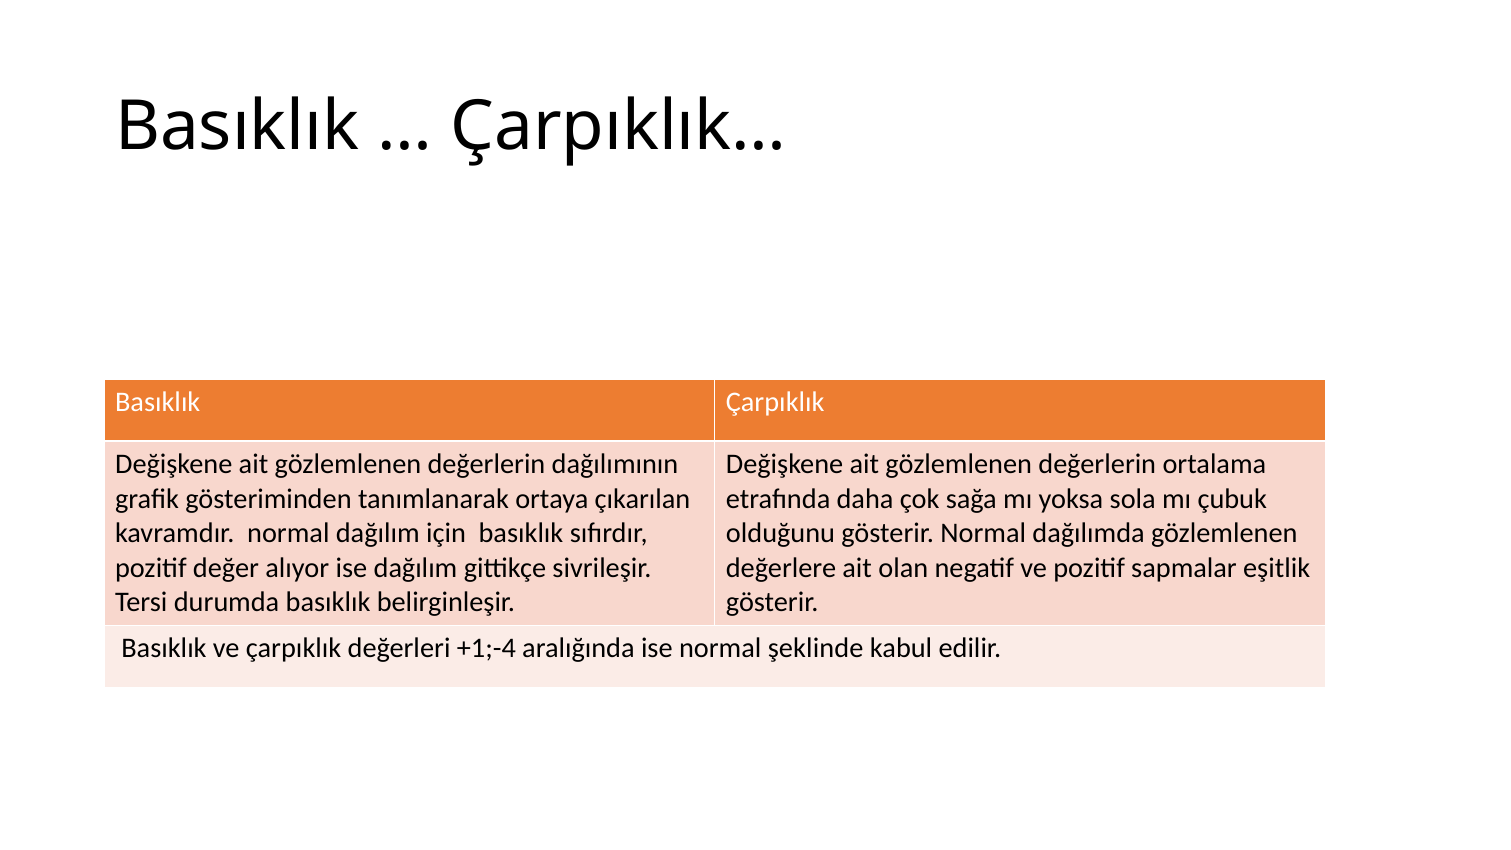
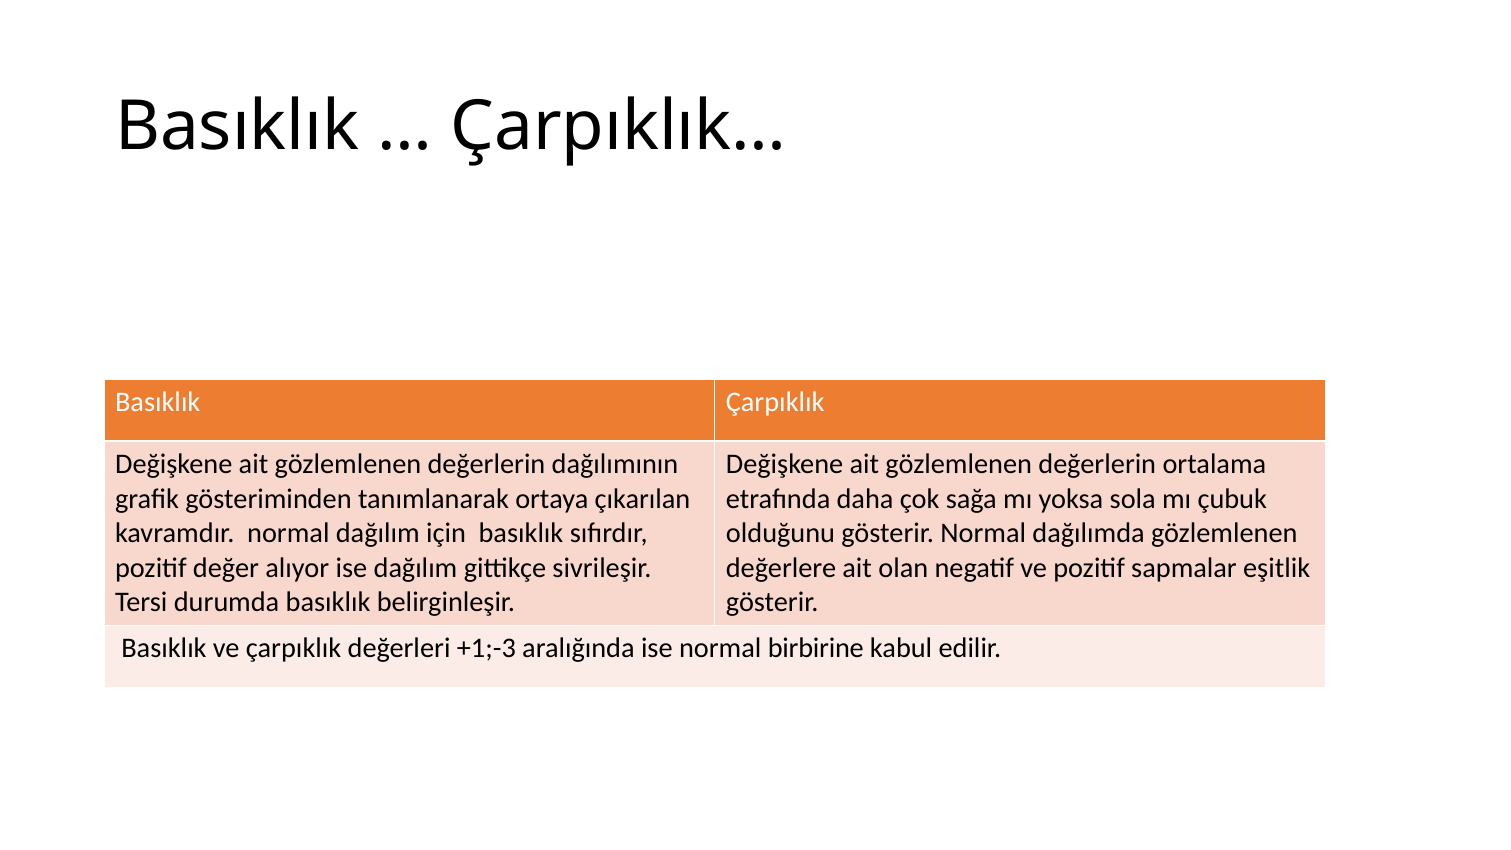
+1;-4: +1;-4 -> +1;-3 (486, 649)
şeklinde: şeklinde -> birbirine (816, 649)
